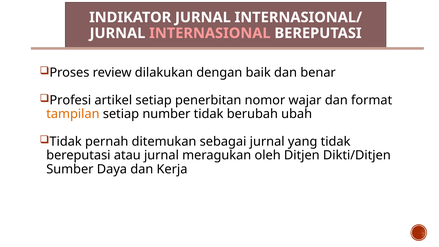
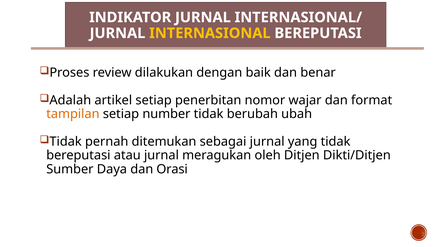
INTERNASIONAL colour: pink -> yellow (210, 33)
Profesi: Profesi -> Adalah (70, 100)
Kerja: Kerja -> Orasi (172, 169)
